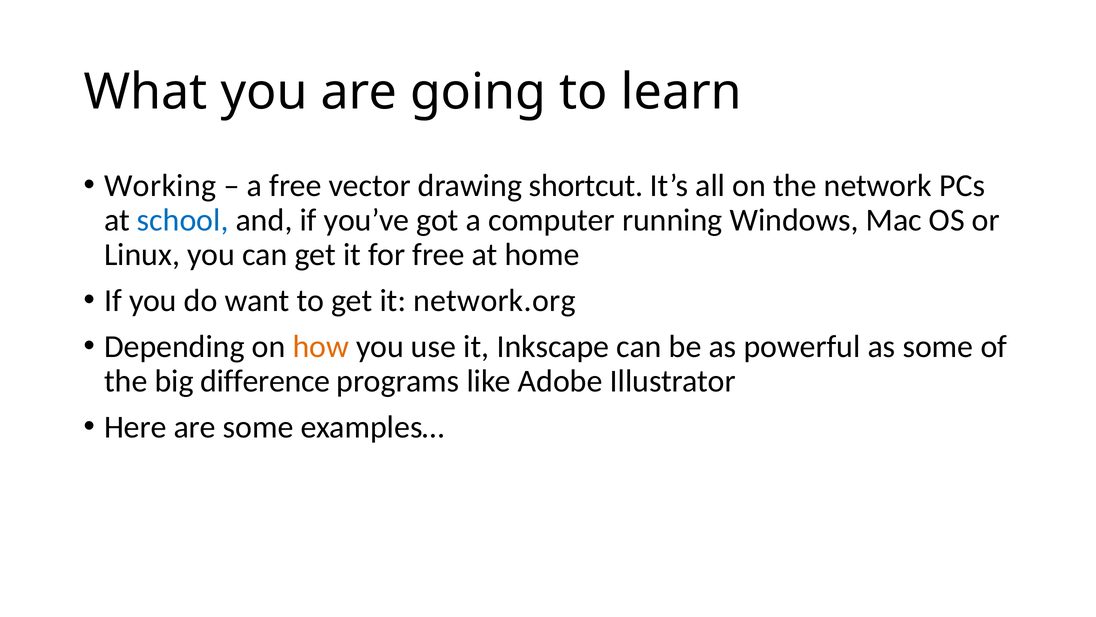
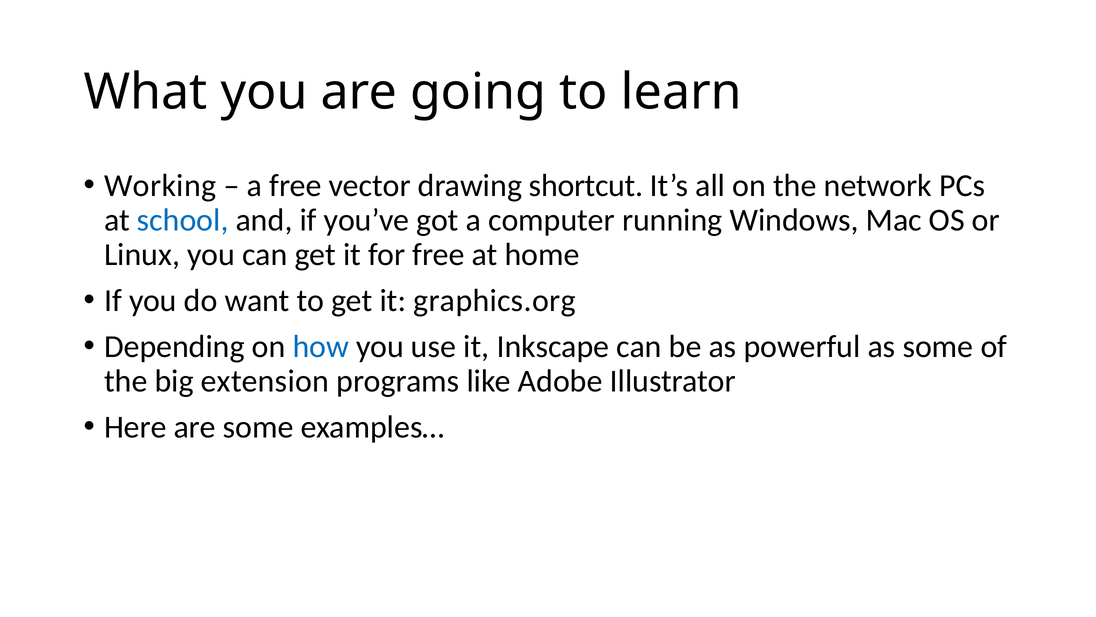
network.org: network.org -> graphics.org (494, 300)
how colour: orange -> blue (321, 346)
difference: difference -> extension (265, 381)
